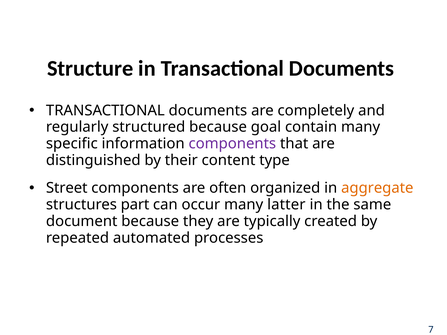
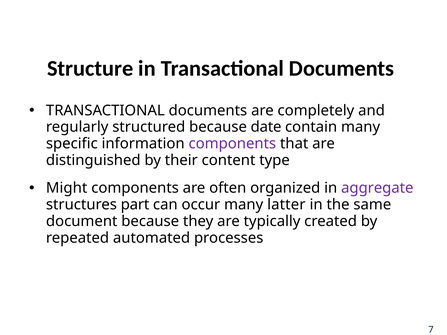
goal: goal -> date (266, 127)
Street: Street -> Might (67, 188)
aggregate colour: orange -> purple (377, 188)
